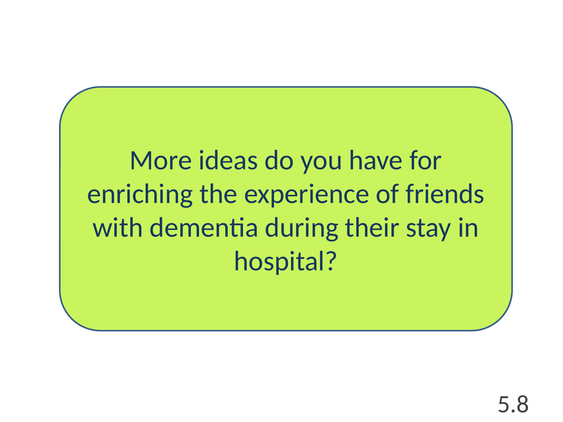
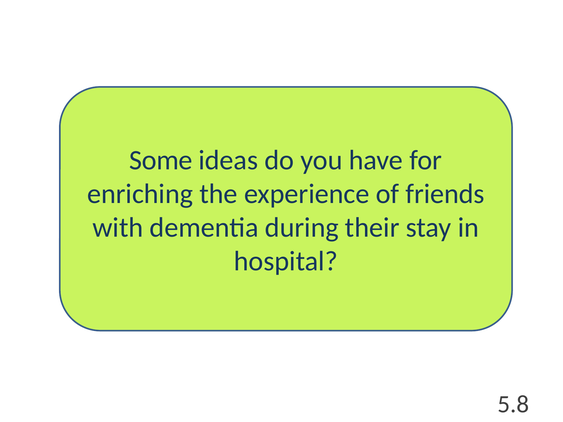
More: More -> Some (161, 160)
